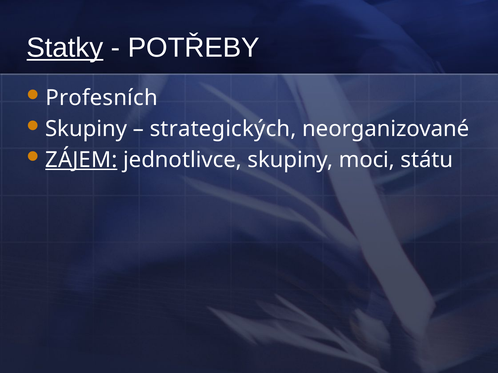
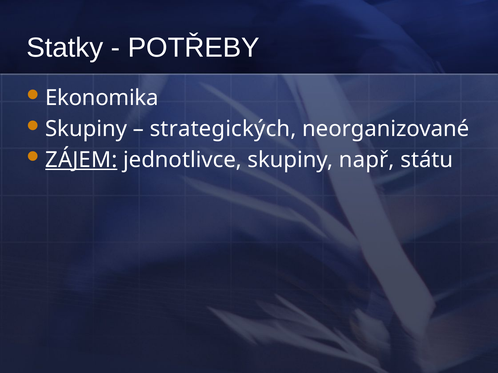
Statky underline: present -> none (65, 48)
Profesních: Profesních -> Ekonomika (102, 98)
moci: moci -> např (367, 160)
